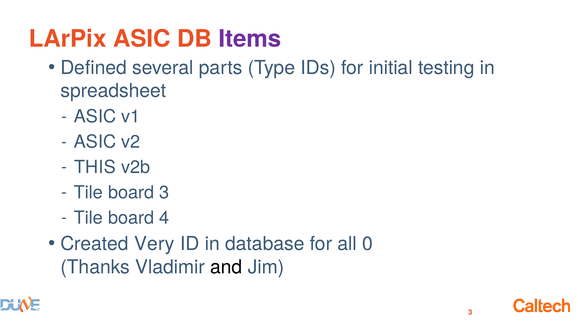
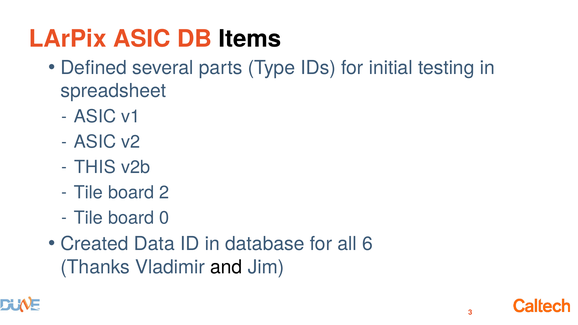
Items colour: purple -> black (250, 39)
board 3: 3 -> 2 (164, 193)
4: 4 -> 0 (164, 218)
Very: Very -> Data (154, 244)
0: 0 -> 6 (367, 244)
